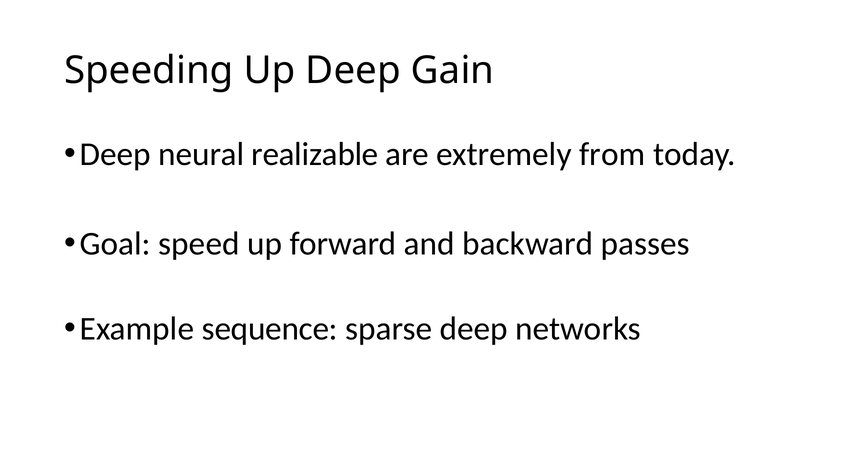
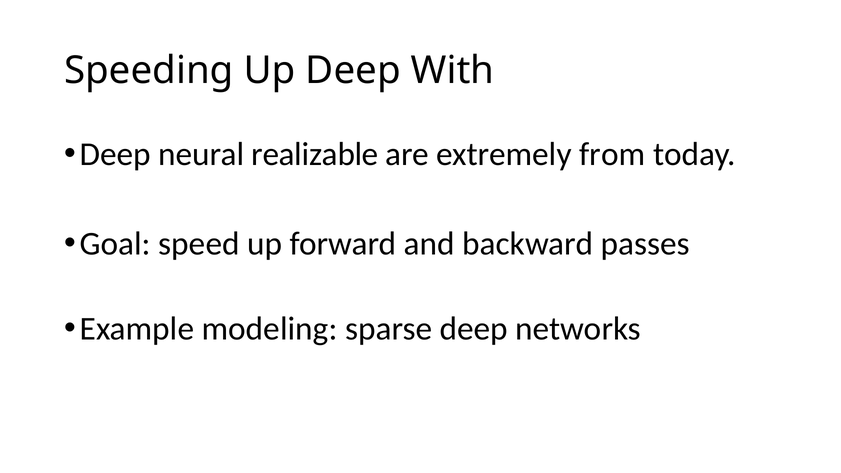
Gain: Gain -> With (453, 71)
sequence: sequence -> modeling (270, 329)
